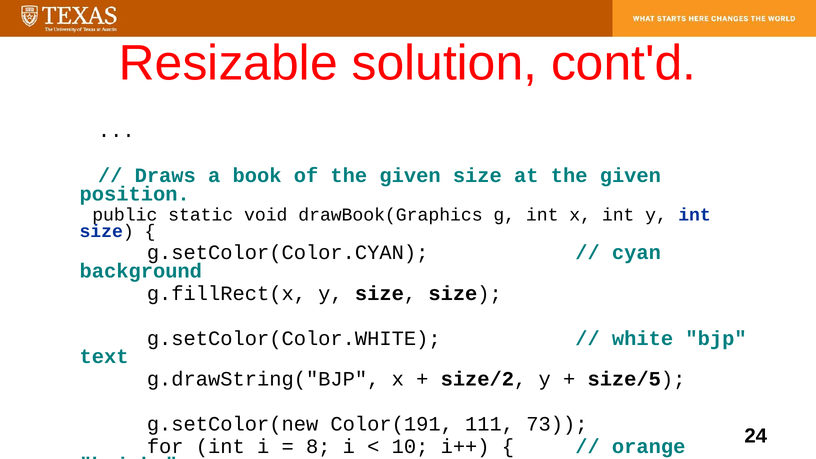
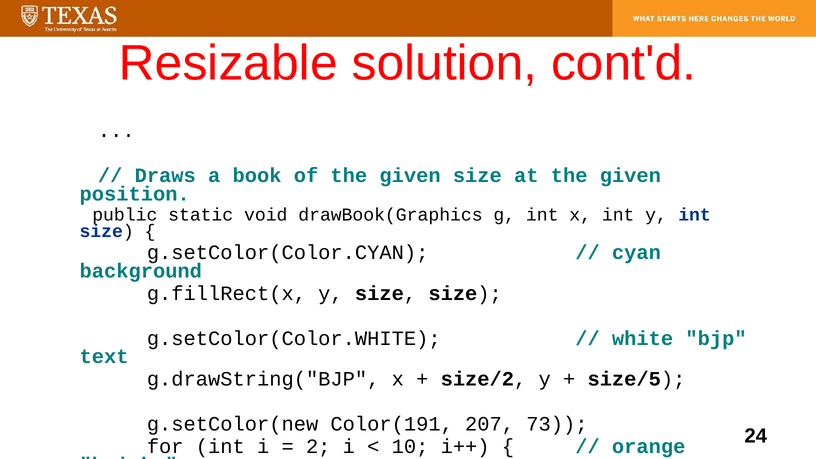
111: 111 -> 207 (490, 424)
8: 8 -> 2 (318, 447)
